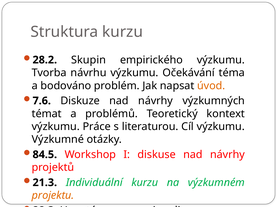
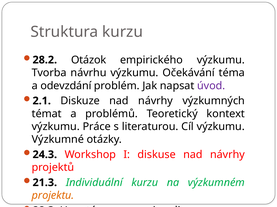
Skupin: Skupin -> Otázok (89, 60)
bodováno: bodováno -> odevzdání (66, 86)
úvod colour: orange -> purple (211, 86)
7.6: 7.6 -> 2.1 (42, 101)
84.5: 84.5 -> 24.3 (45, 155)
